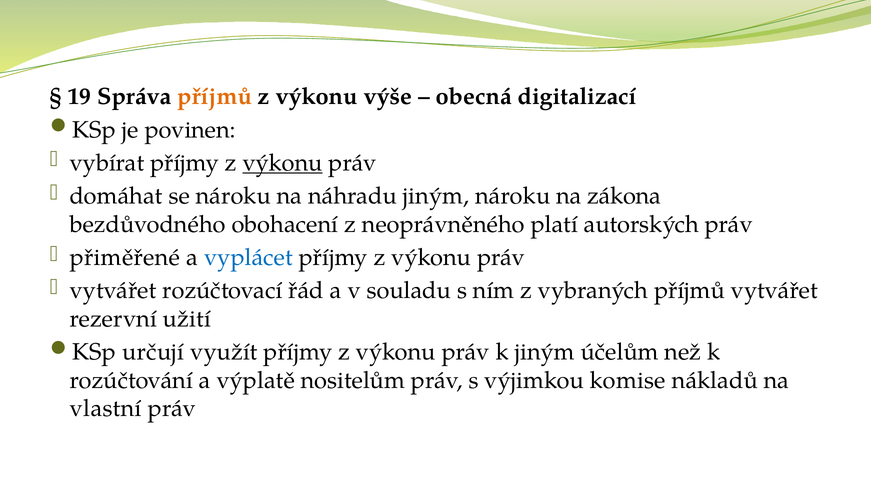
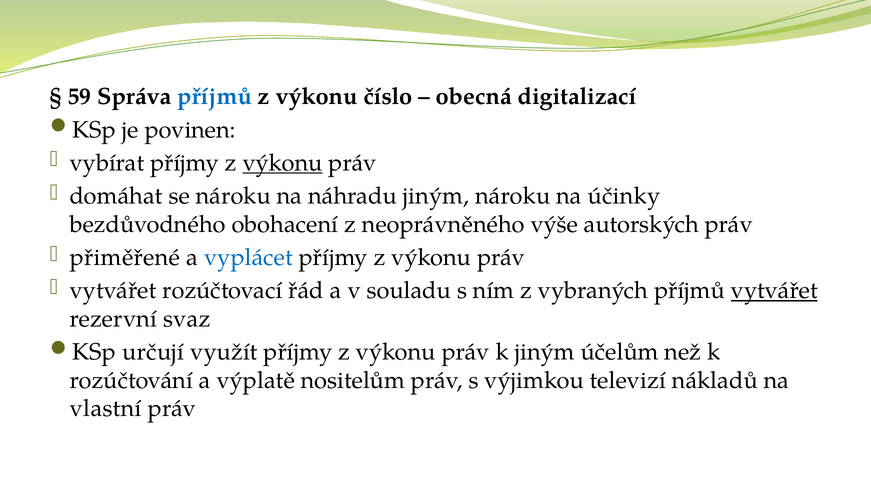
19: 19 -> 59 (79, 97)
příjmů colour: orange -> blue (215, 97)
výše: výše -> číslo (388, 97)
zákona: zákona -> účinky (624, 196)
platí: platí -> výše (554, 224)
vytvářet underline: none -> present (774, 290)
užití: užití -> svaz (187, 319)
komise: komise -> televizí (628, 380)
